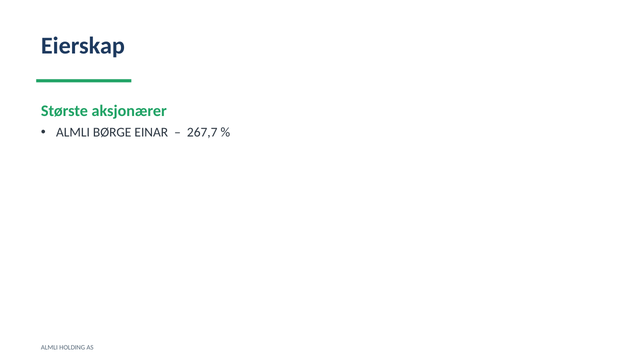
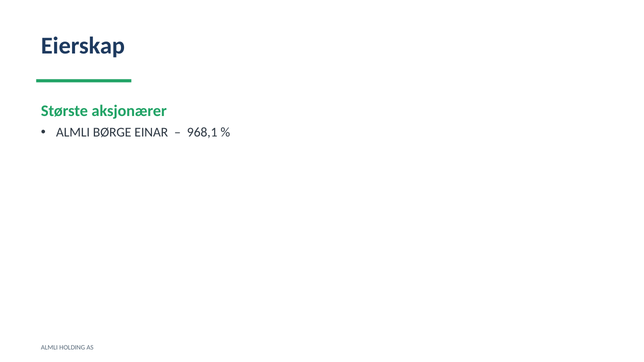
267,7: 267,7 -> 968,1 (202, 132)
